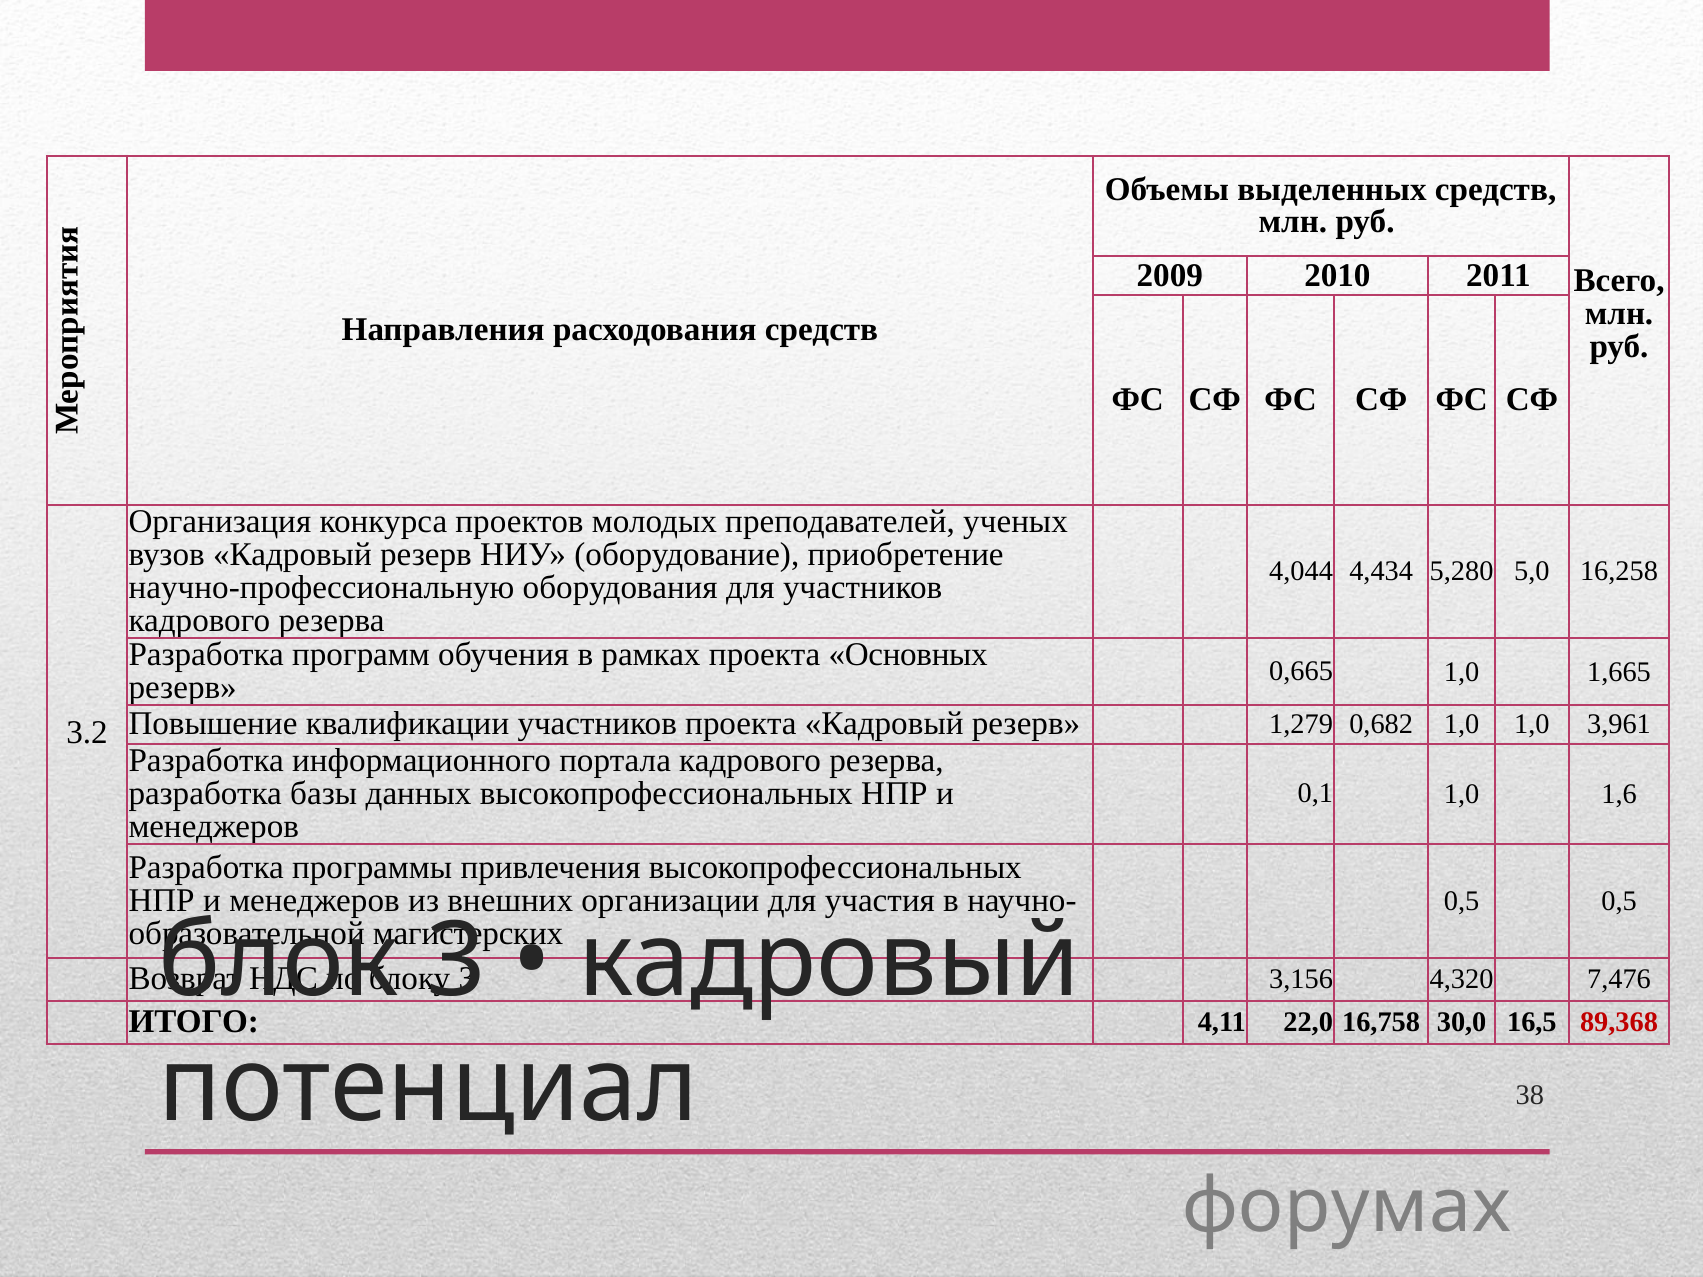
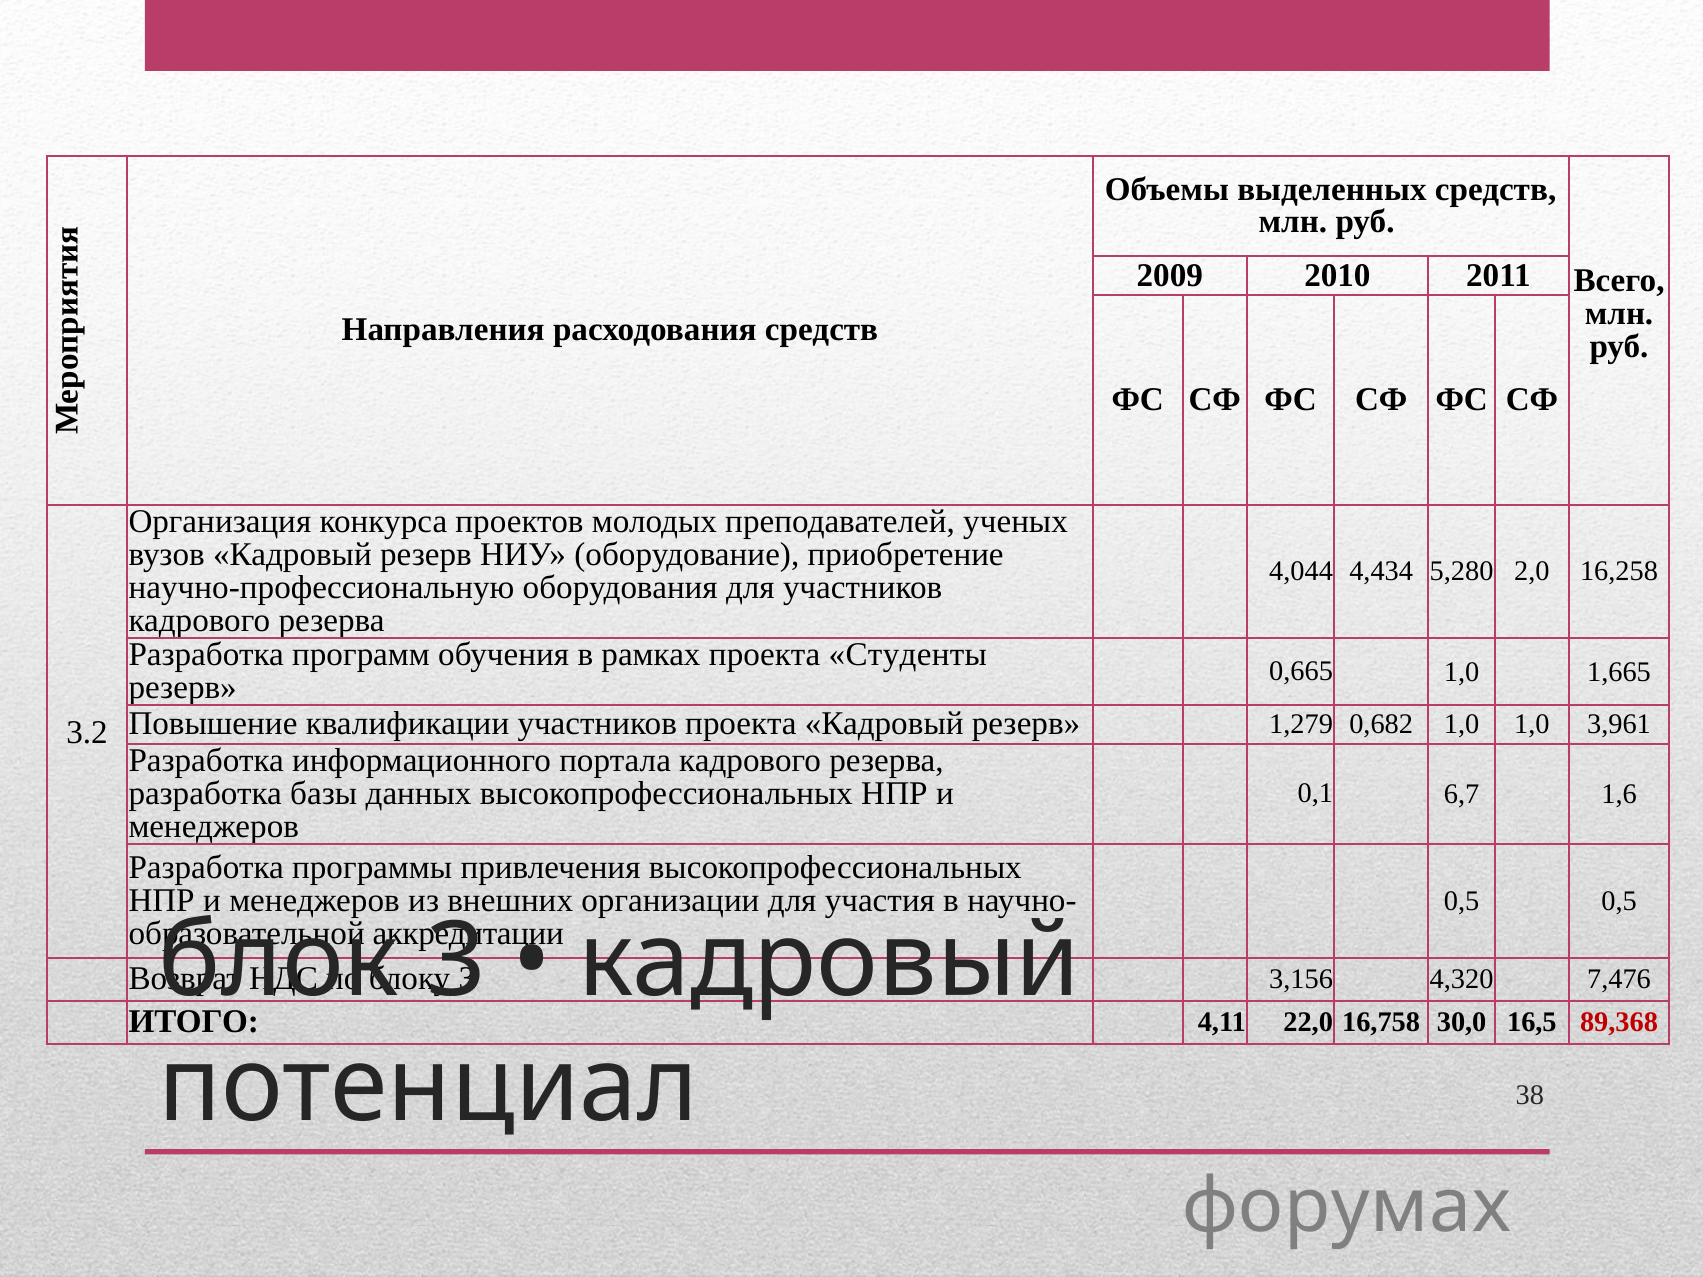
5,0: 5,0 -> 2,0 (1532, 572)
Основных: Основных -> Студенты (908, 655)
0,1 1,0: 1,0 -> 6,7 (1462, 794)
магистерских: магистерских -> аккредитации (468, 933)
